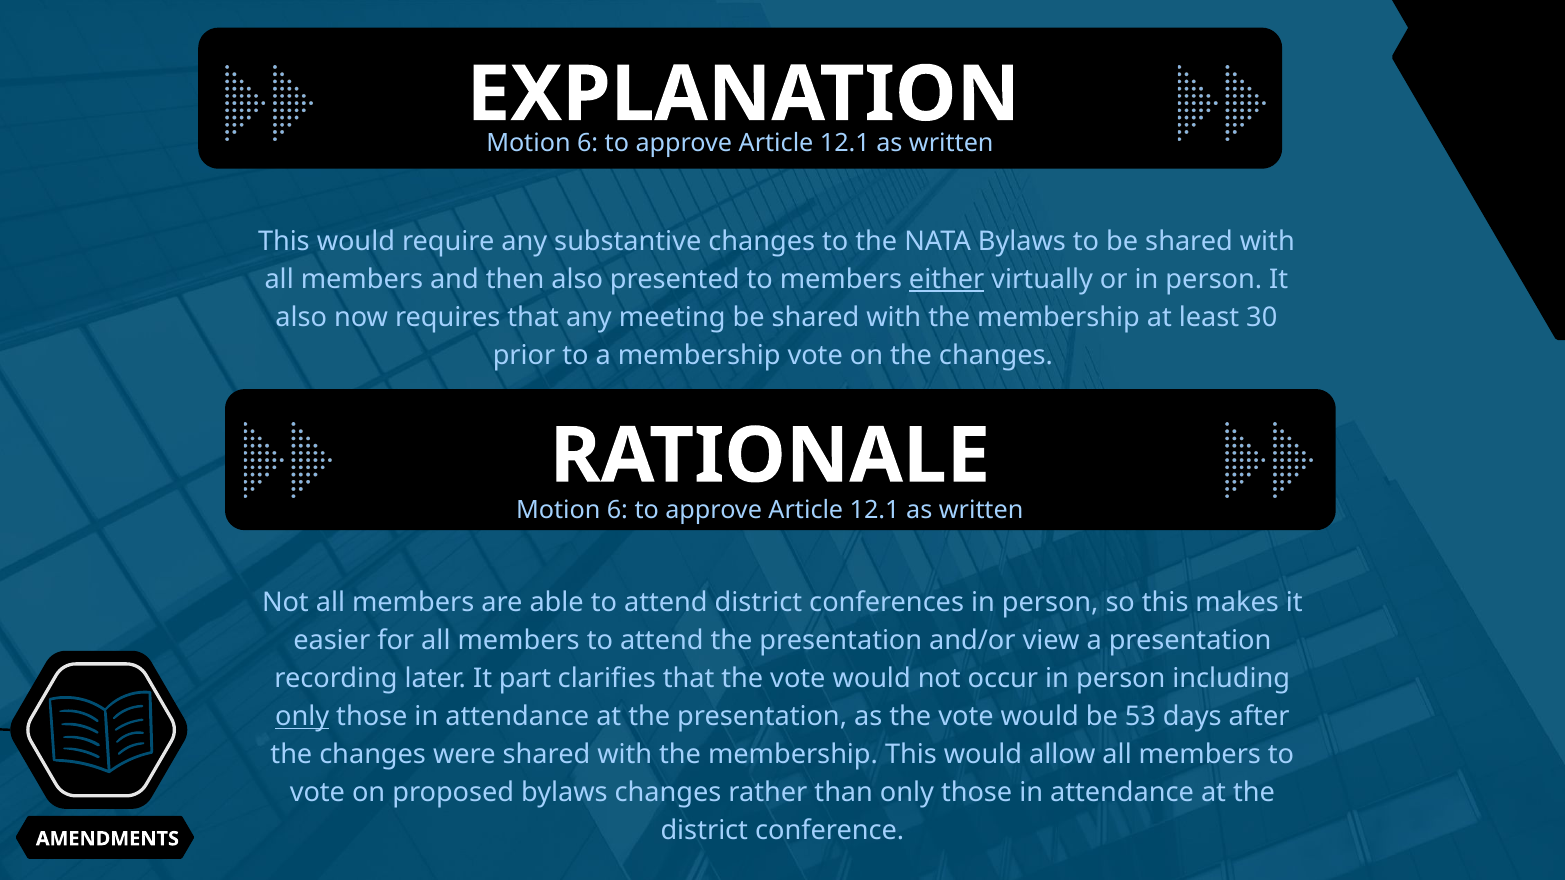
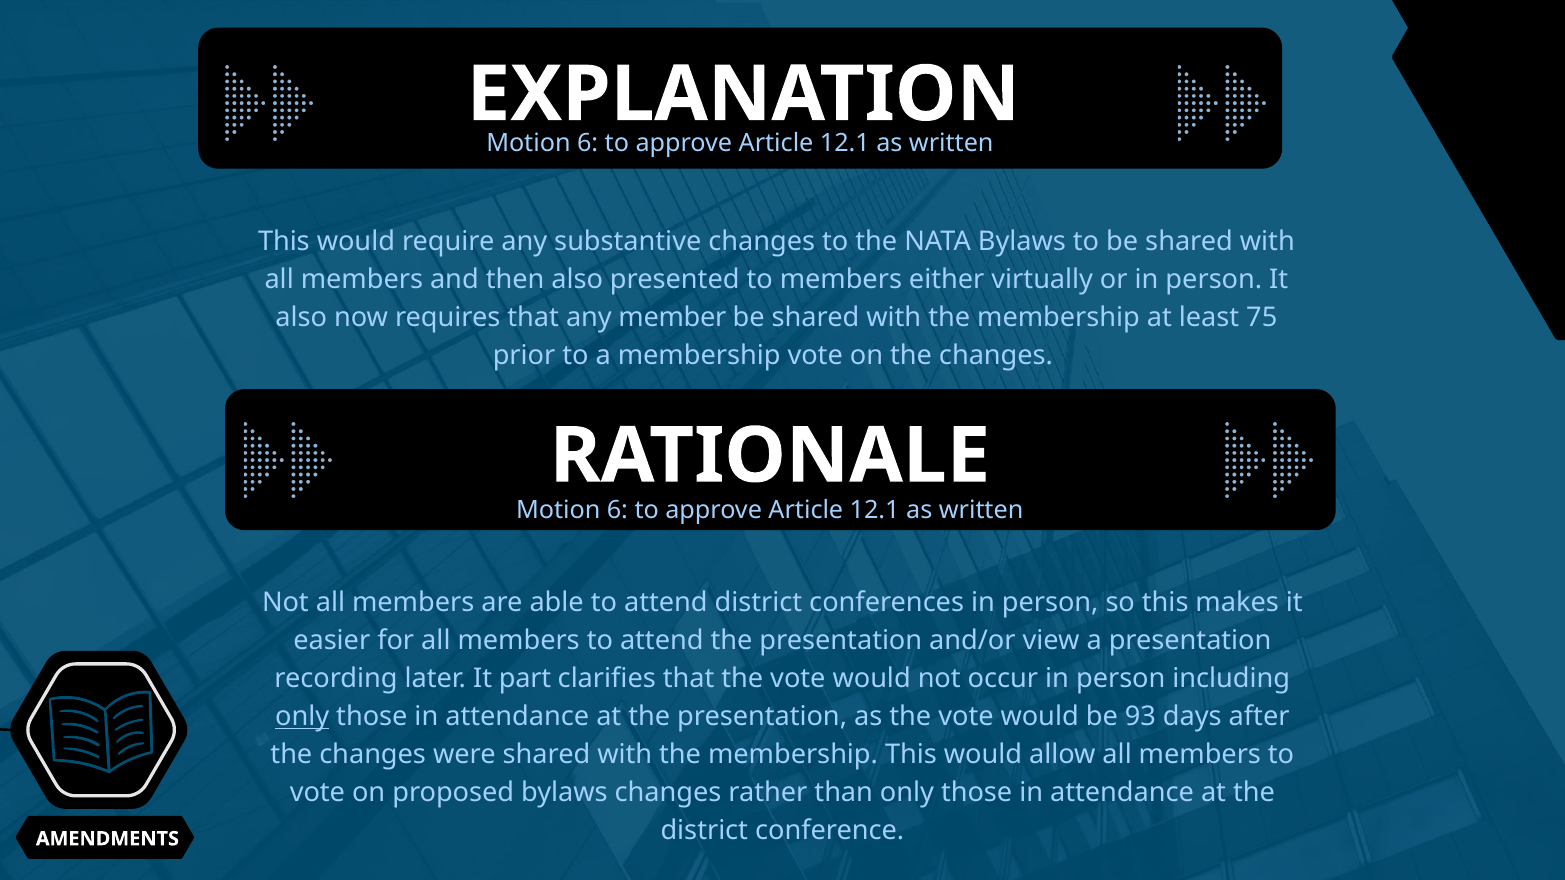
either underline: present -> none (947, 279)
meeting: meeting -> member (672, 317)
30: 30 -> 75 (1262, 317)
53: 53 -> 93 (1140, 717)
